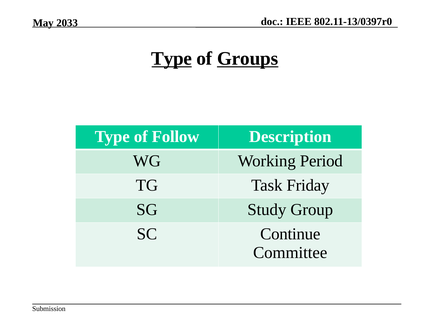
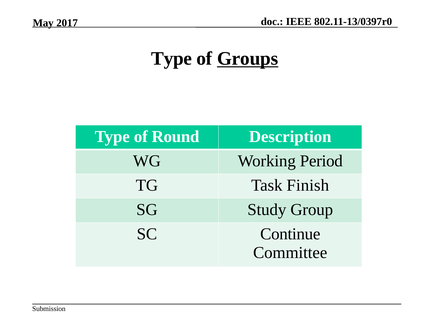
2033: 2033 -> 2017 (67, 23)
Type underline: present -> none (172, 59)
Follow: Follow -> Round (176, 137)
Friday: Friday -> Finish (308, 186)
